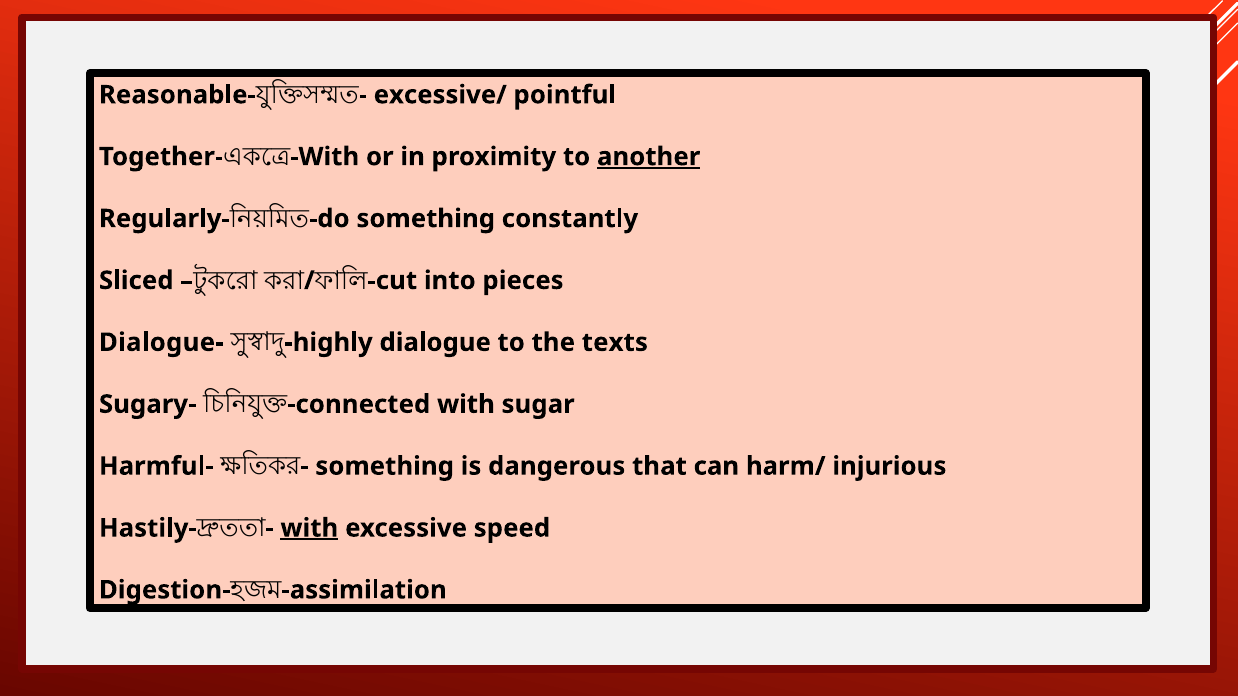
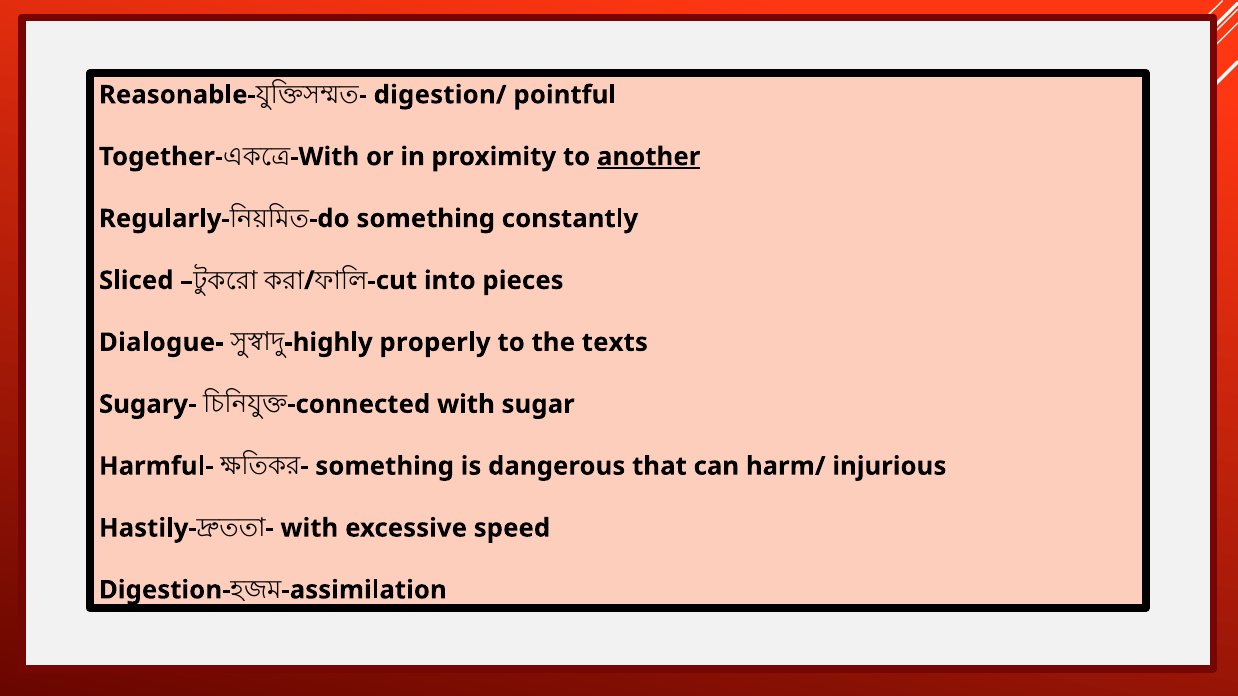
excessive/: excessive/ -> digestion/ (440, 95)
dialogue: dialogue -> properly (435, 343)
with underline: present -> none (309, 528)
